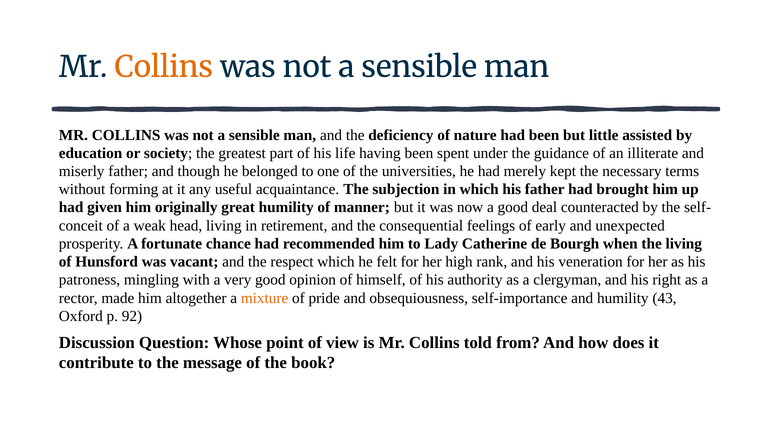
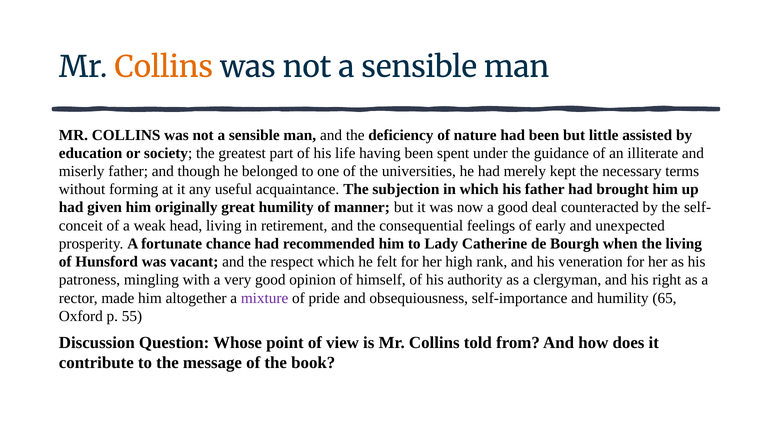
mixture colour: orange -> purple (265, 298)
43: 43 -> 65 (665, 298)
92: 92 -> 55 (132, 316)
